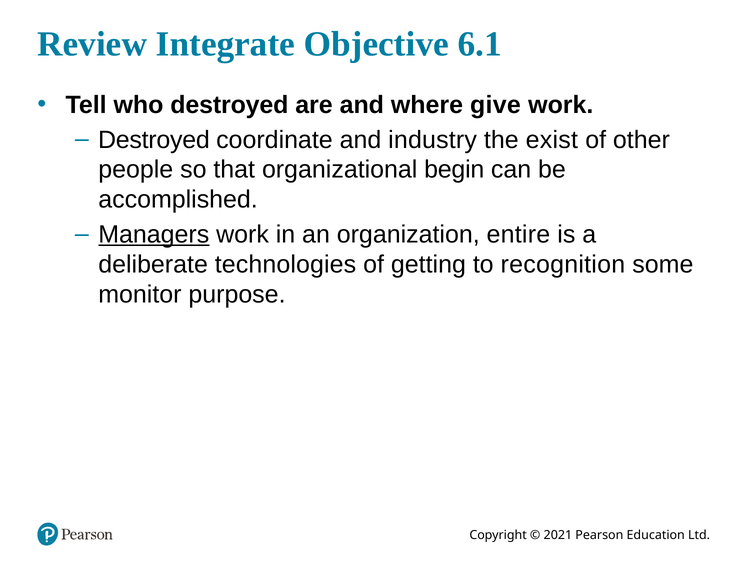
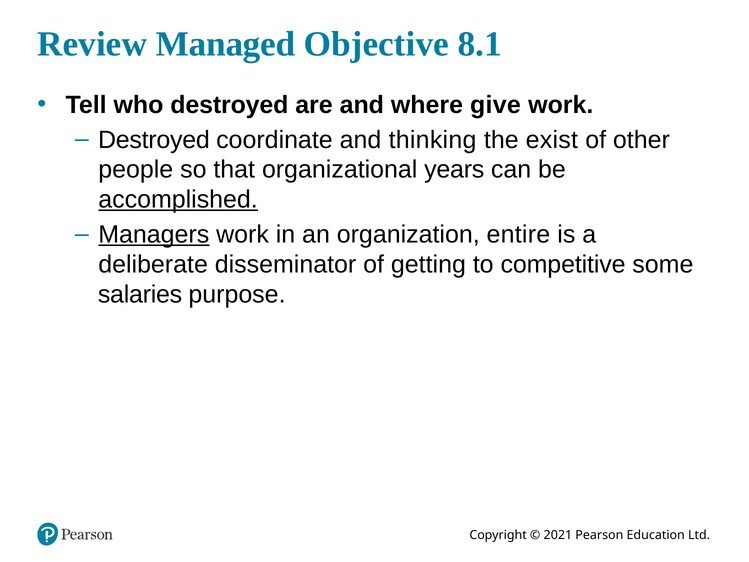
Integrate: Integrate -> Managed (226, 44)
6.1: 6.1 -> 8.1 (480, 44)
industry: industry -> thinking (433, 140)
begin: begin -> years (454, 170)
accomplished underline: none -> present (178, 200)
technologies: technologies -> disseminator (286, 265)
recognition: recognition -> competitive (563, 265)
monitor: monitor -> salaries (140, 294)
